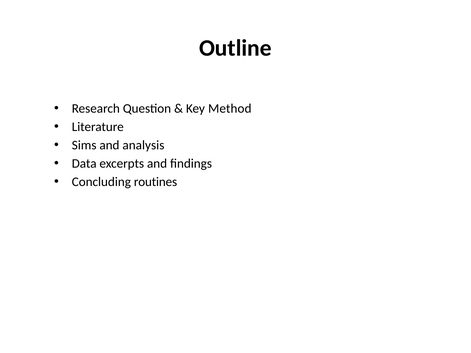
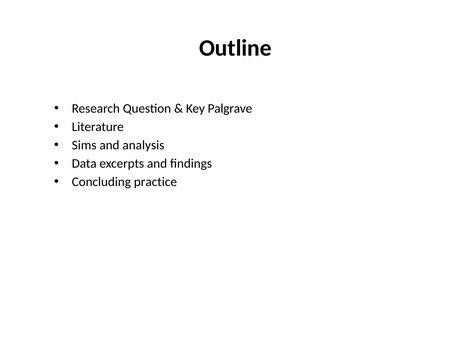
Method: Method -> Palgrave (230, 109)
routines: routines -> practice (155, 182)
